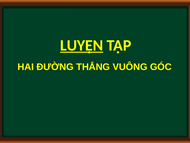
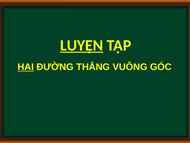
HAI underline: none -> present (26, 67)
